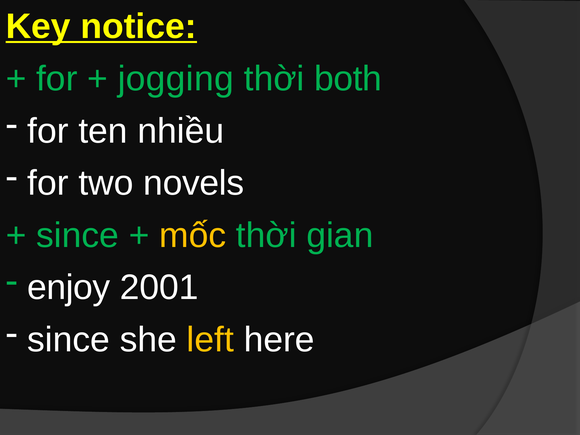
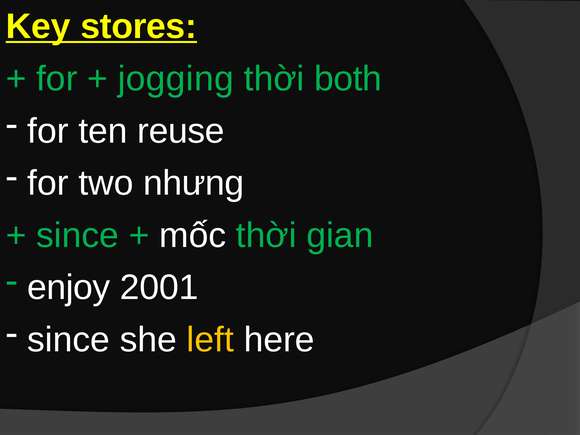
notice: notice -> stores (139, 27)
nhiều: nhiều -> reuse (181, 131)
novels: novels -> nhưng (194, 183)
mốc colour: yellow -> white (193, 235)
